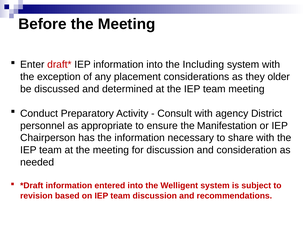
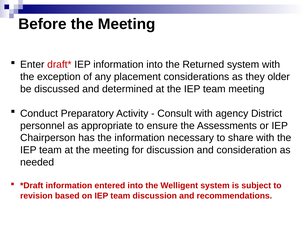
Including: Including -> Returned (203, 65)
Manifestation: Manifestation -> Assessments (227, 126)
